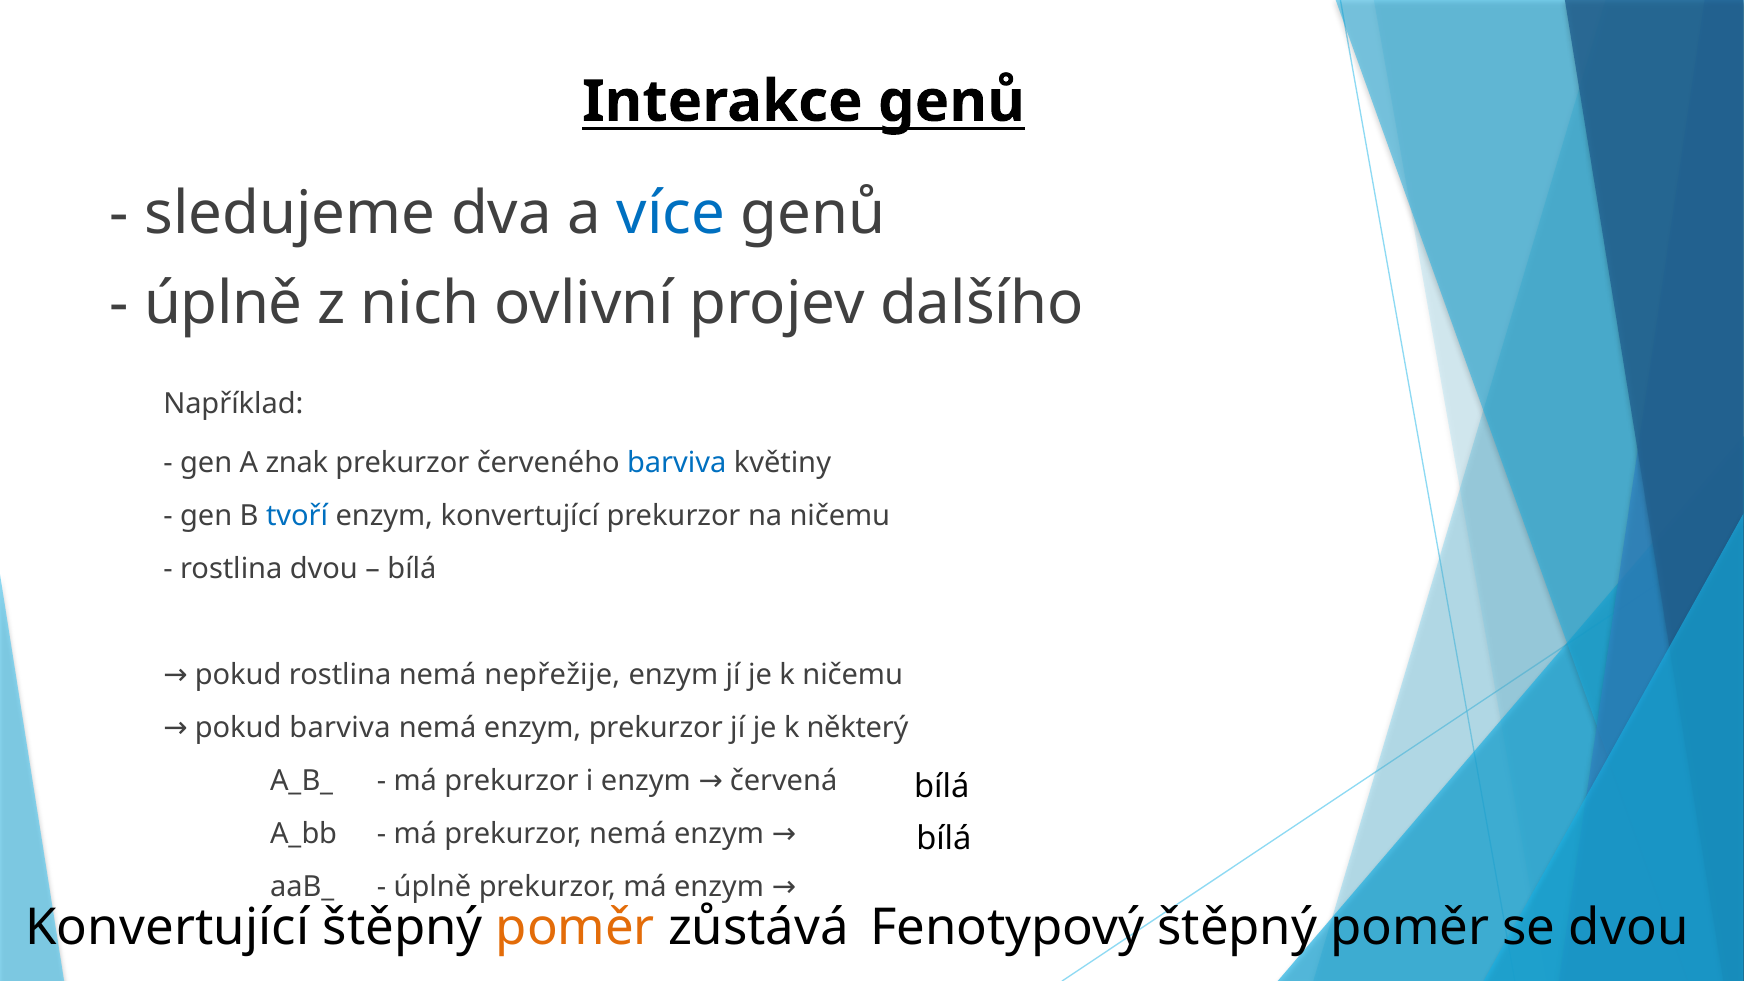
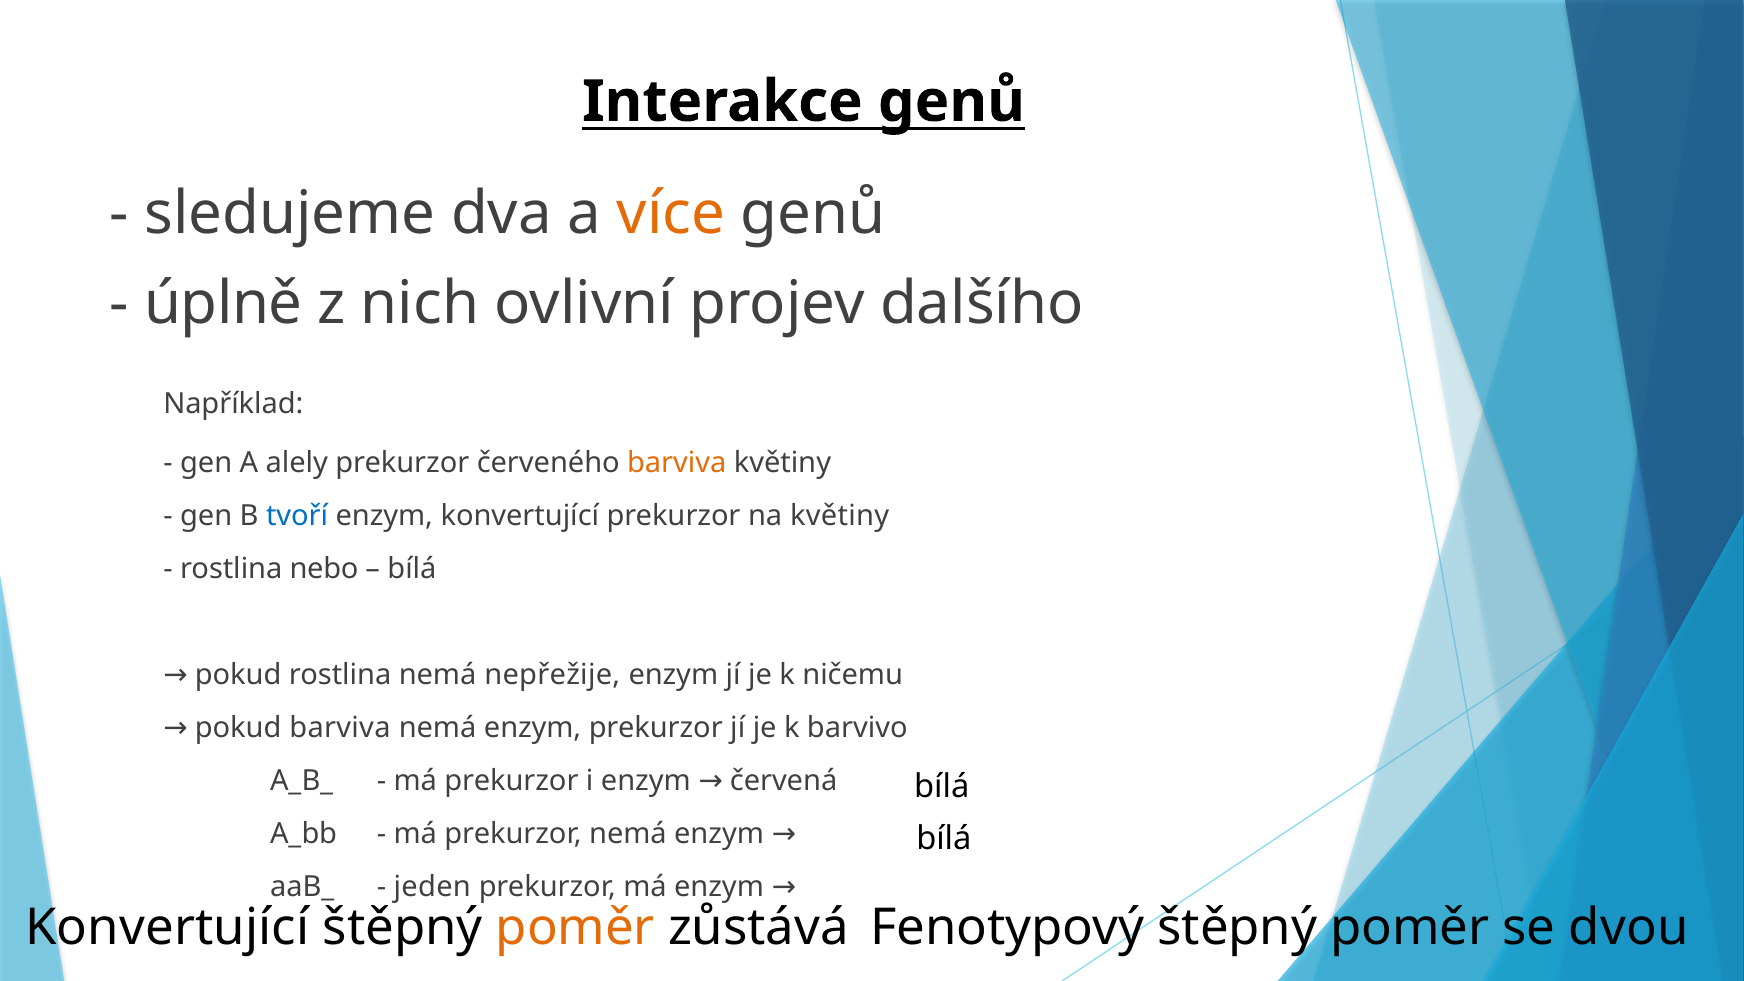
více colour: blue -> orange (671, 213)
znak: znak -> alely (297, 463)
barviva colour: blue -> orange (677, 463)
na ničemu: ničemu -> květiny (840, 516)
rostlina dvou: dvou -> nebo (324, 569)
některý: některý -> barvivo (857, 728)
úplně: úplně -> jeden (432, 887)
